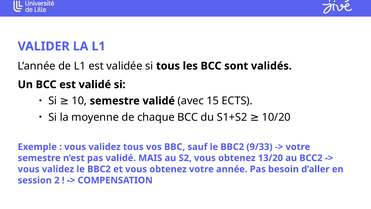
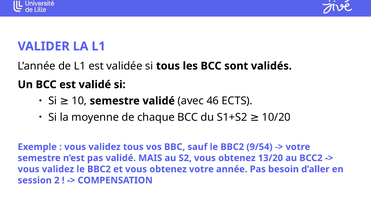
15: 15 -> 46 (213, 101)
9/33: 9/33 -> 9/54 (259, 147)
